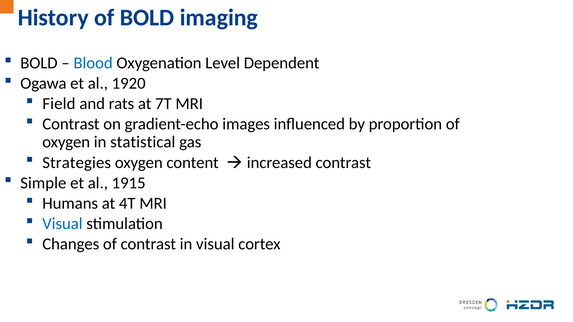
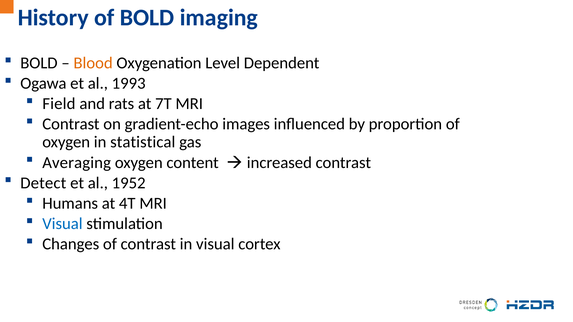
Blood colour: blue -> orange (93, 63)
1920: 1920 -> 1993 (129, 83)
Strategies: Strategies -> Averaging (77, 163)
Simple: Simple -> Detect (43, 183)
1915: 1915 -> 1952 (129, 183)
